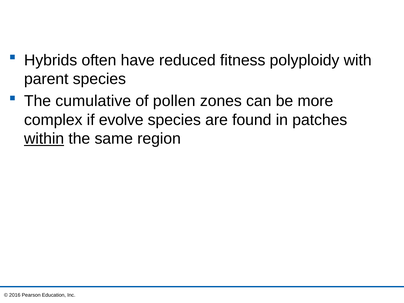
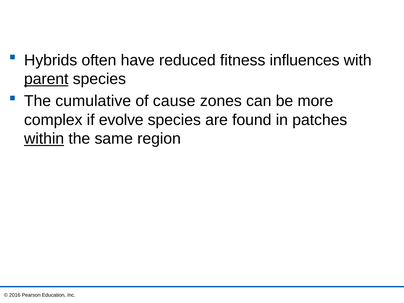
polyploidy: polyploidy -> influences (305, 60)
parent underline: none -> present (46, 79)
pollen: pollen -> cause (174, 101)
